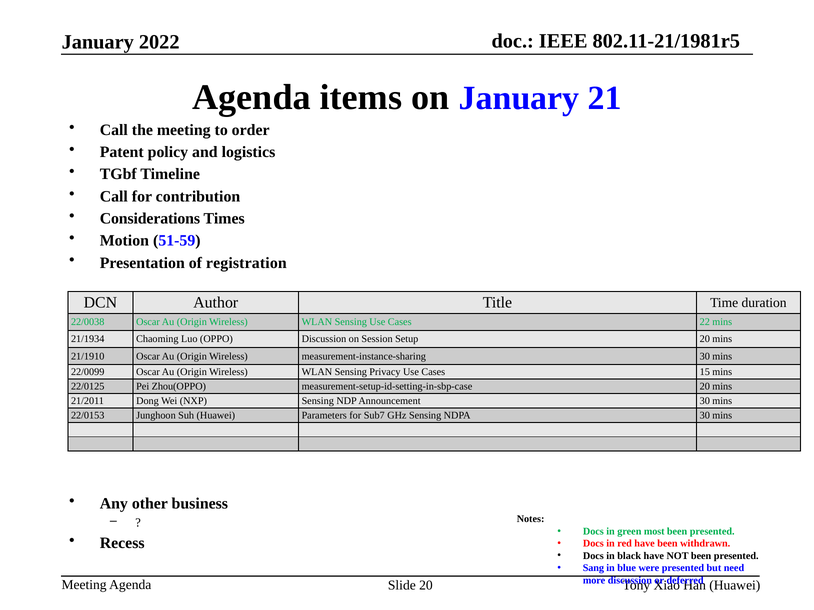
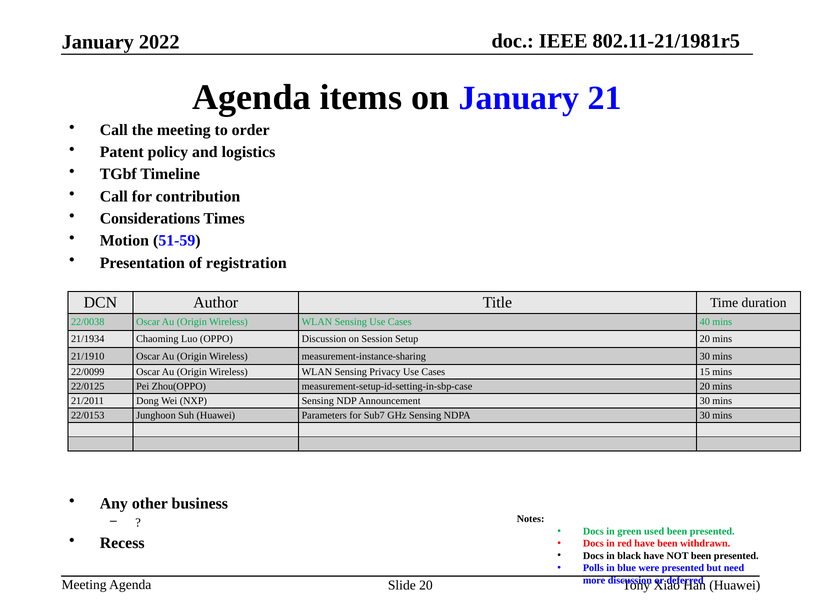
22: 22 -> 40 (705, 322)
most: most -> used (654, 532)
Sang: Sang -> Polls (593, 569)
